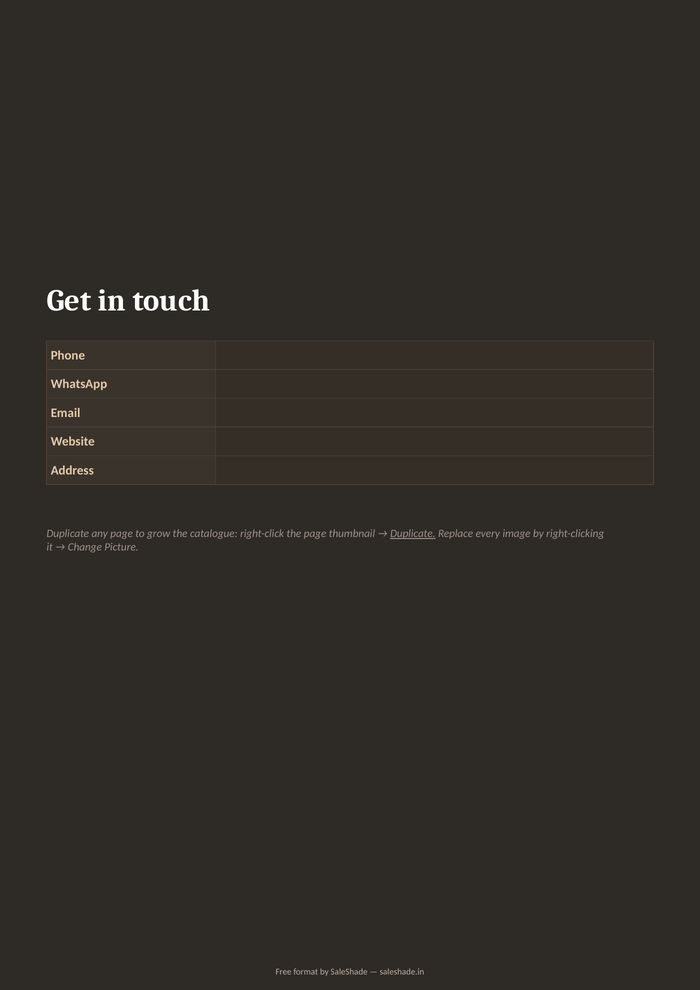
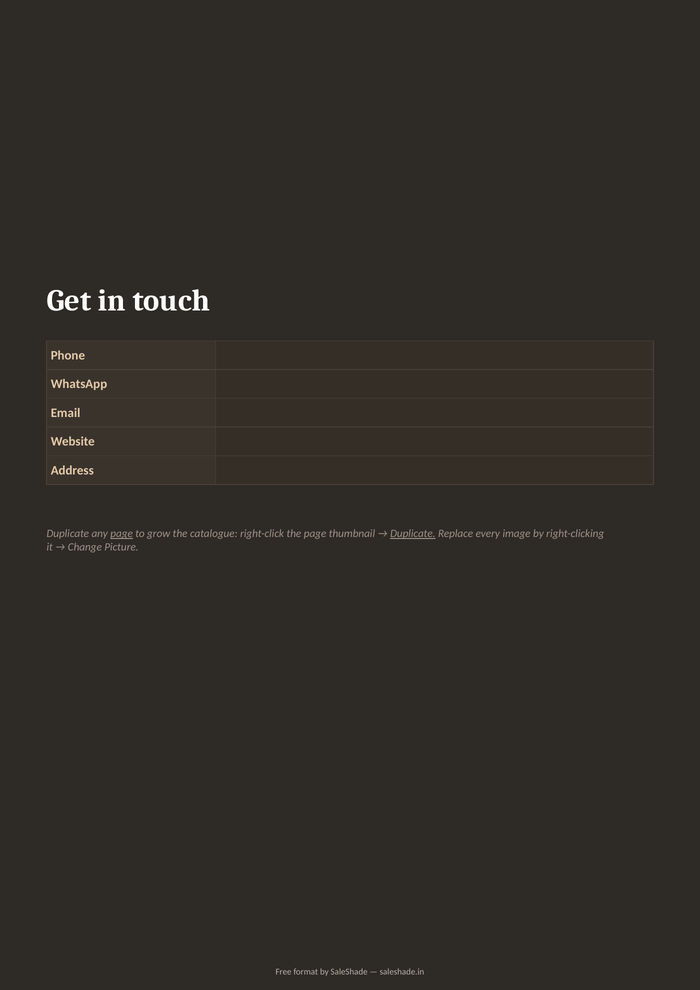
page underline: none -> present (122, 533)
